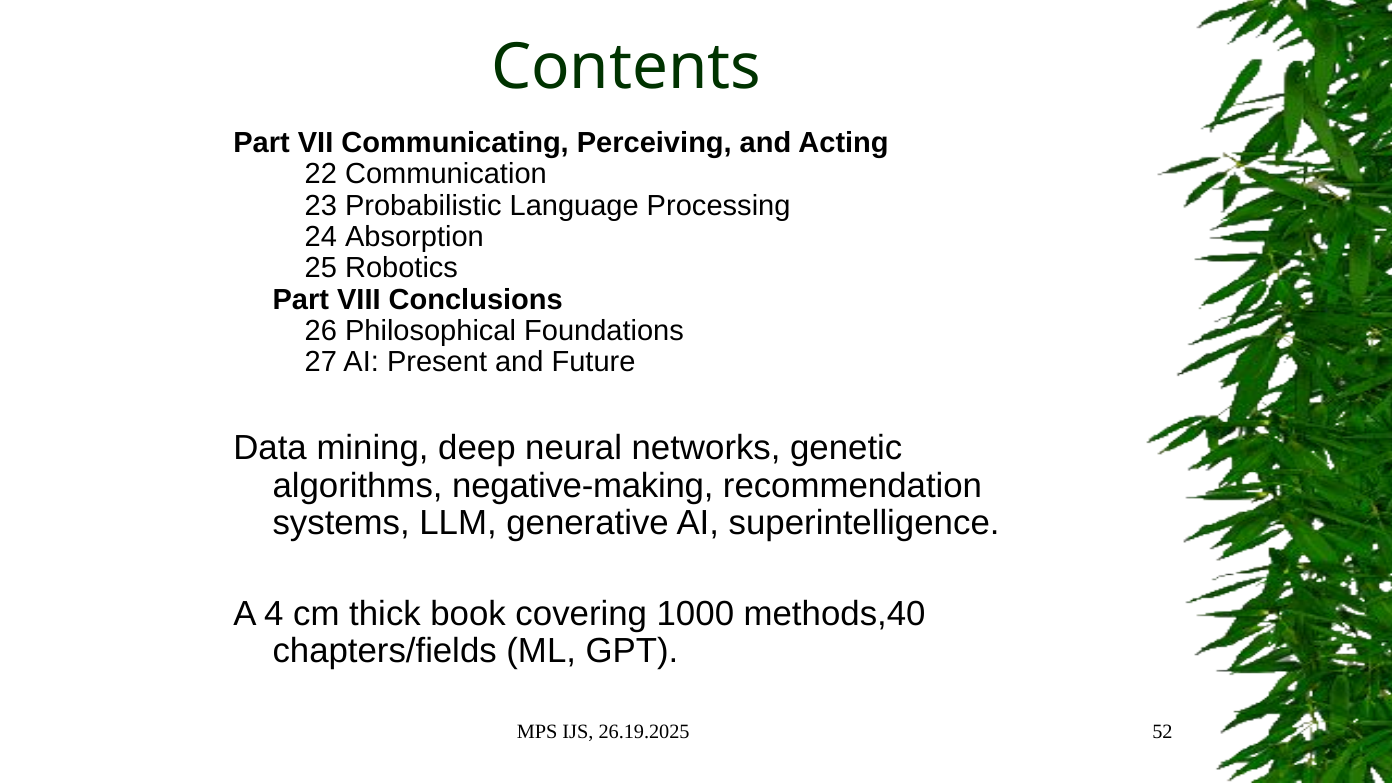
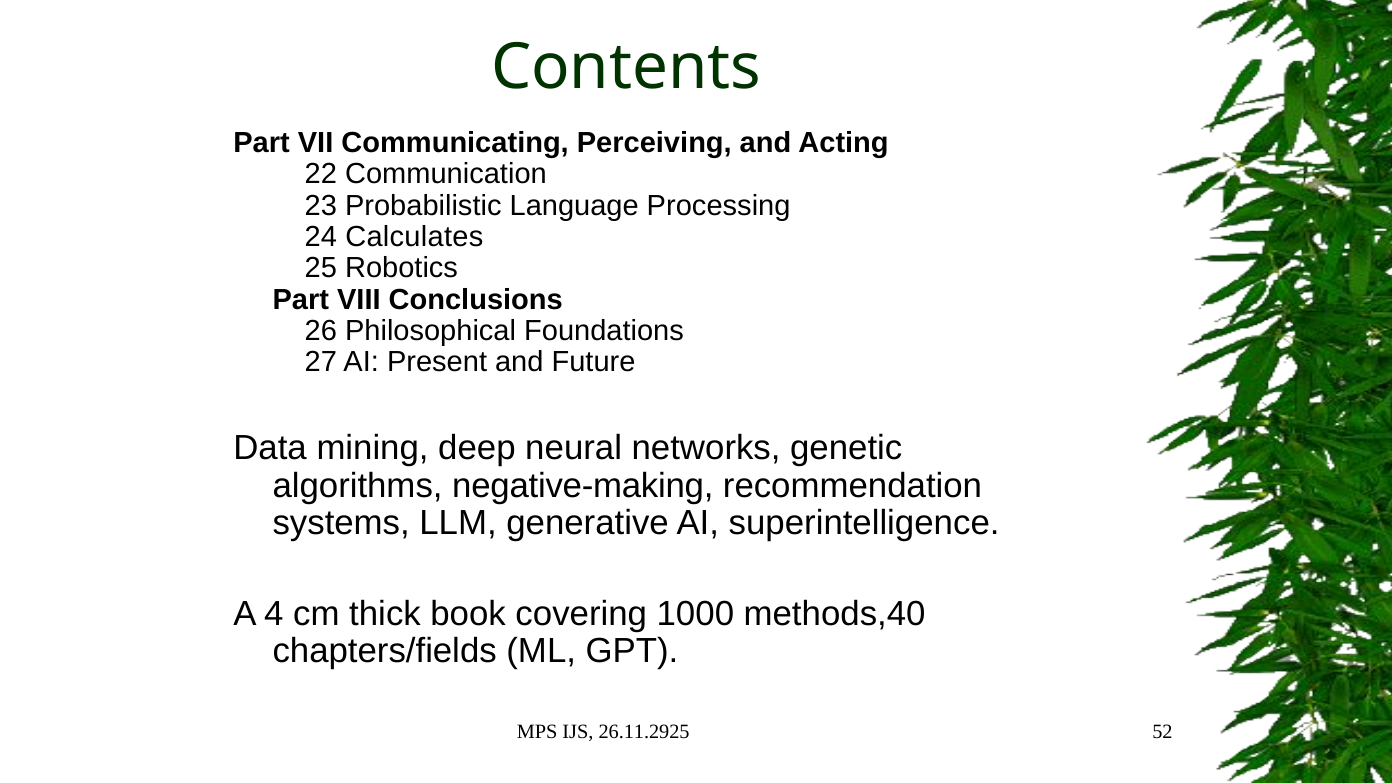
Absorption: Absorption -> Calculates (414, 237)
26.19.2025: 26.19.2025 -> 26.11.2925 (644, 732)
